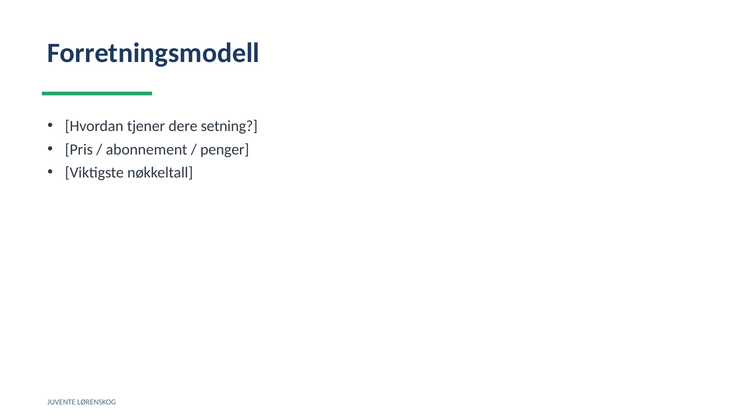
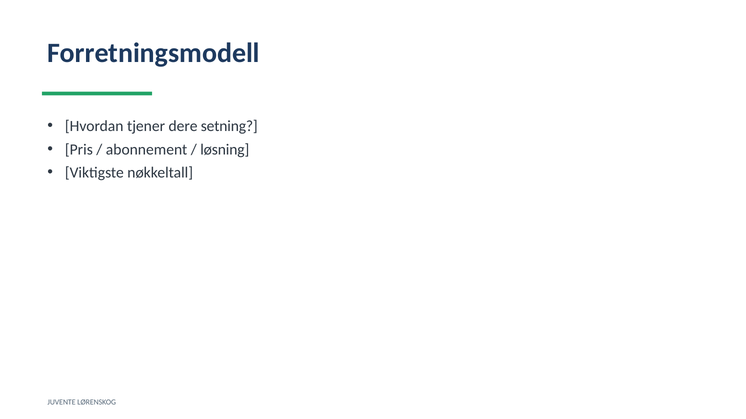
penger: penger -> løsning (225, 150)
